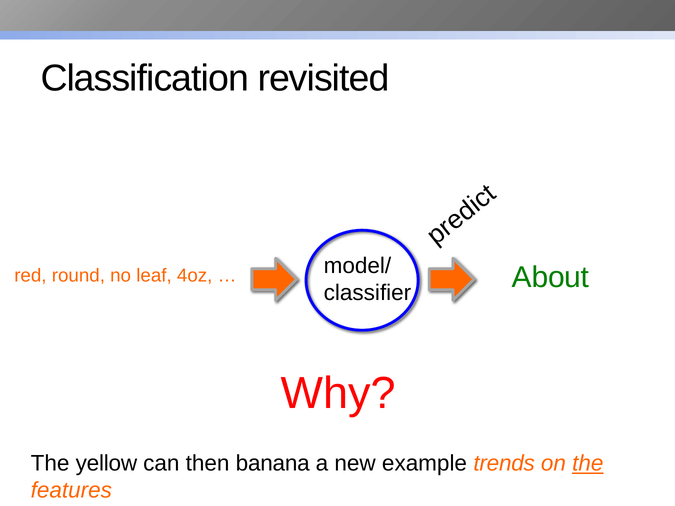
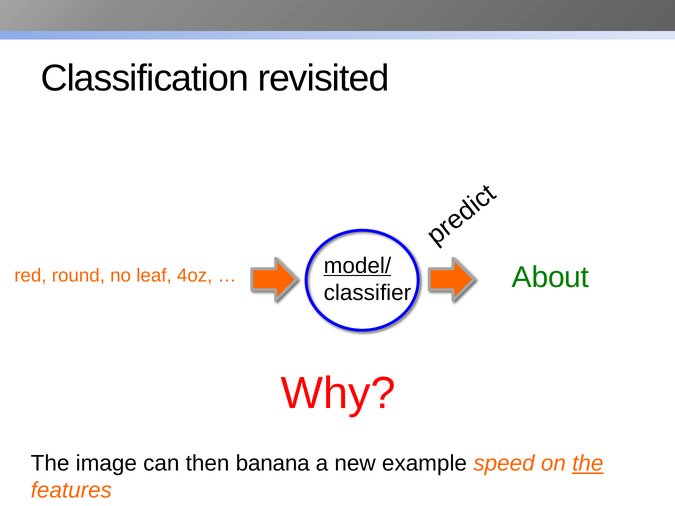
model/ underline: none -> present (357, 266)
yellow: yellow -> image (106, 464)
trends: trends -> speed (504, 464)
